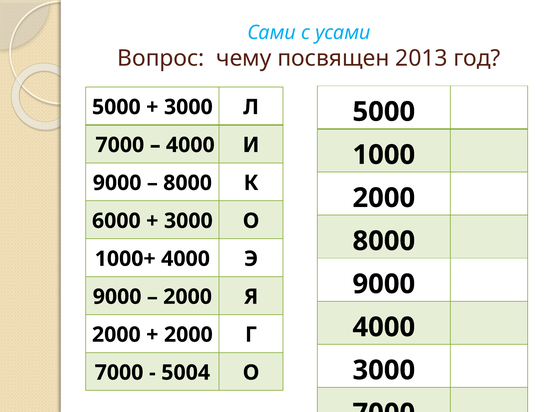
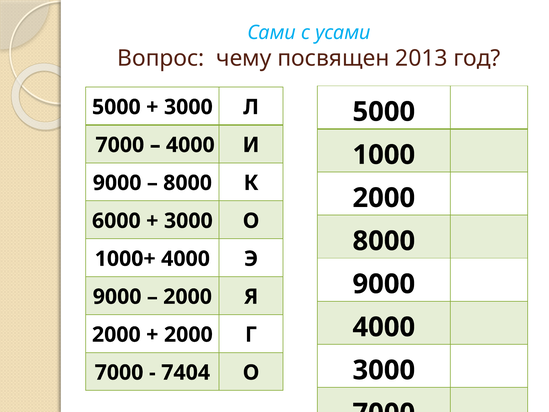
5004: 5004 -> 7404 (186, 372)
